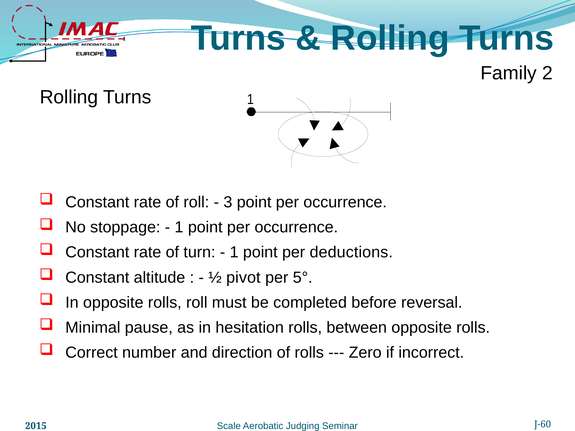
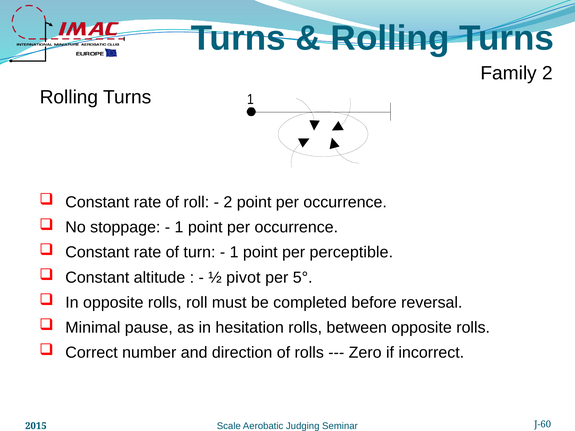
3: 3 -> 2 (228, 202)
deductions: deductions -> perceptible (351, 253)
